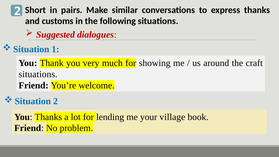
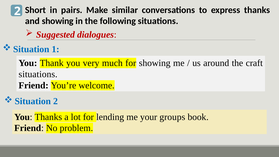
and customs: customs -> showing (58, 21)
village: village -> groups (172, 117)
